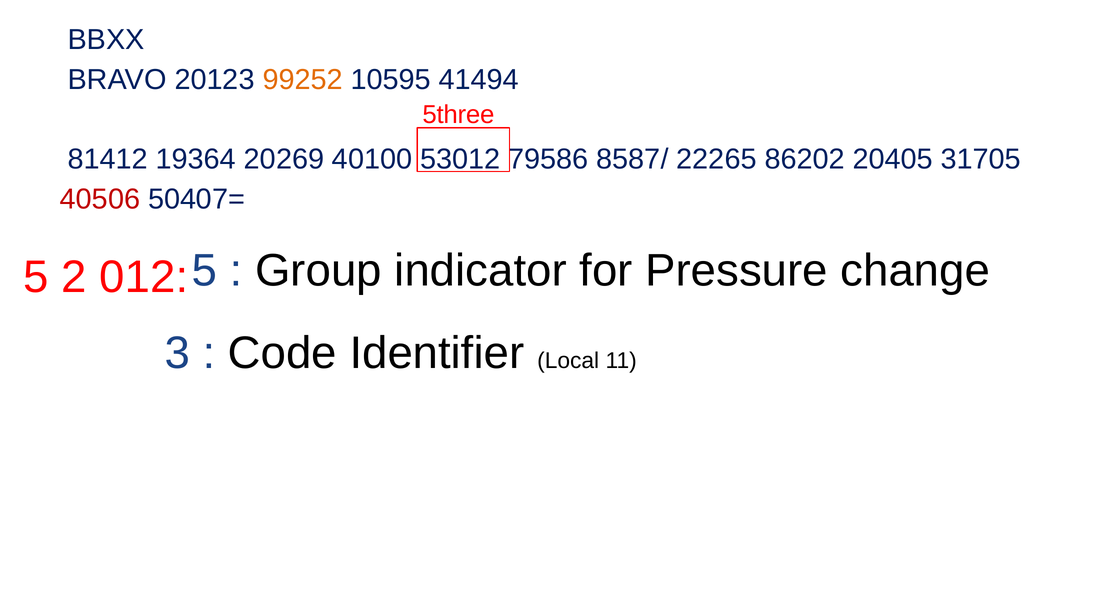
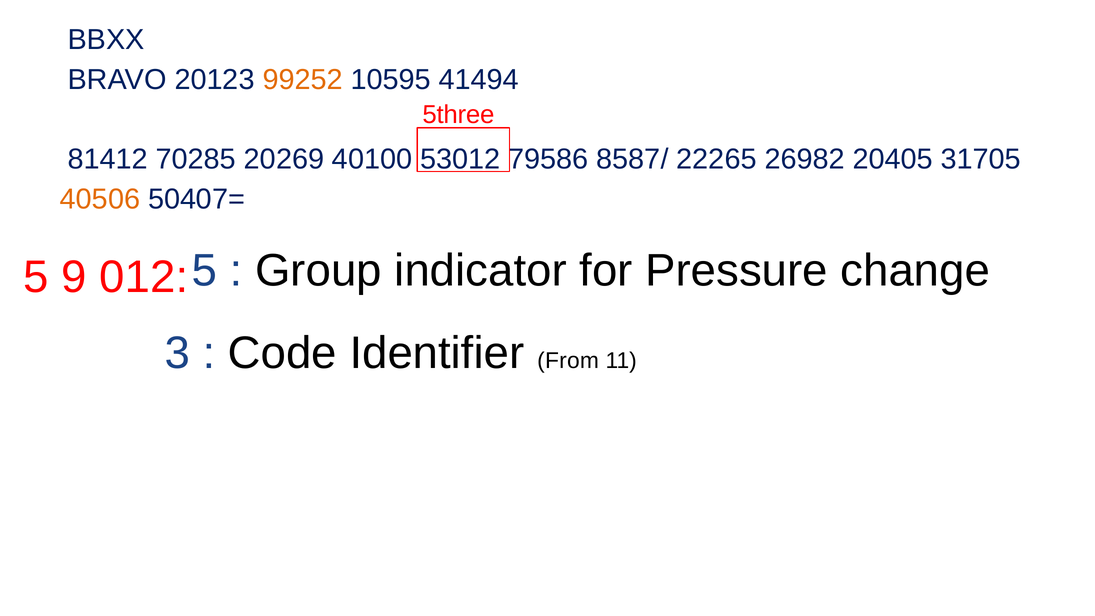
19364: 19364 -> 70285 (196, 159)
86202: 86202 -> 26982 (805, 159)
40506 colour: red -> orange (100, 199)
2: 2 -> 9 (74, 277)
Local: Local -> From (568, 360)
